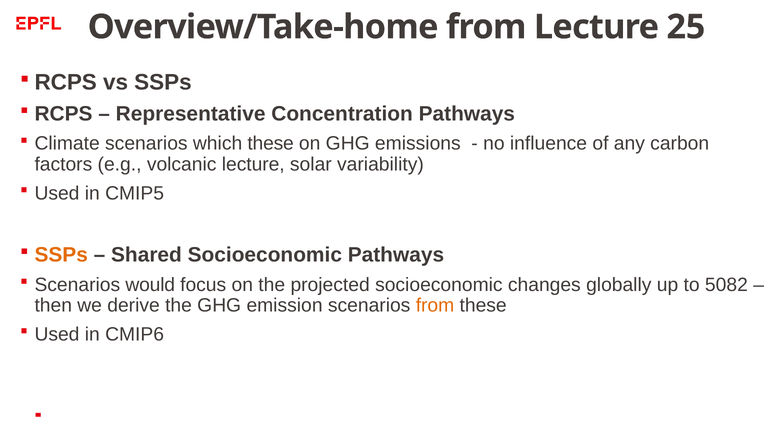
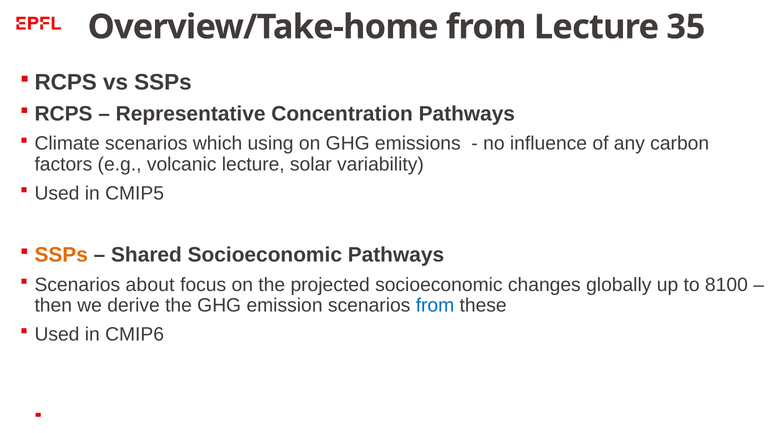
25: 25 -> 35 (686, 27)
which these: these -> using (271, 144)
would: would -> about (150, 285)
5082: 5082 -> 8100 (726, 285)
from colour: orange -> blue (435, 306)
